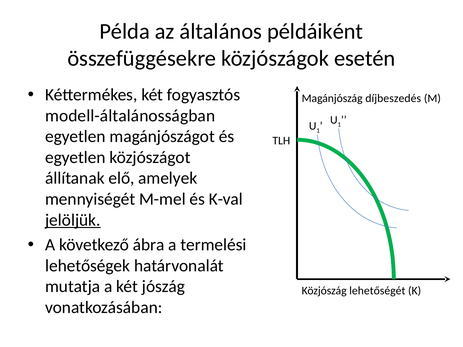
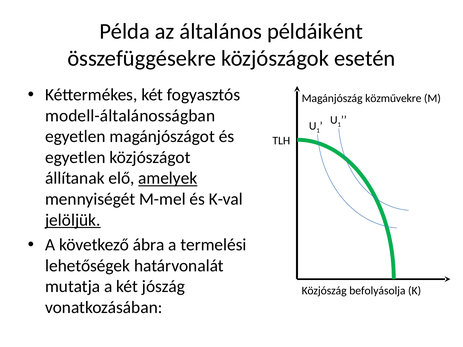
díjbeszedés: díjbeszedés -> közművekre (393, 99)
amelyek underline: none -> present (168, 178)
lehetőségét: lehetőségét -> befolyásolja (377, 291)
